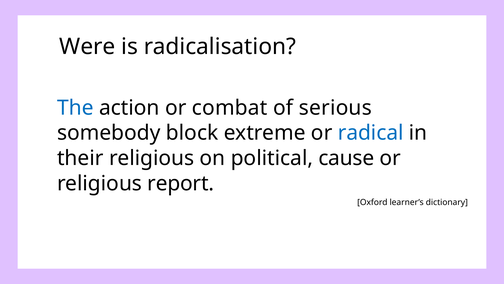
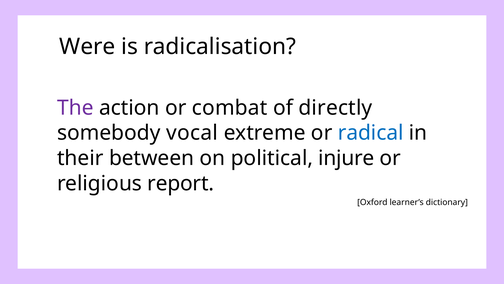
The colour: blue -> purple (75, 108)
serious: serious -> directly (335, 108)
block: block -> vocal (192, 133)
their religious: religious -> between (152, 158)
cause: cause -> injure (346, 158)
